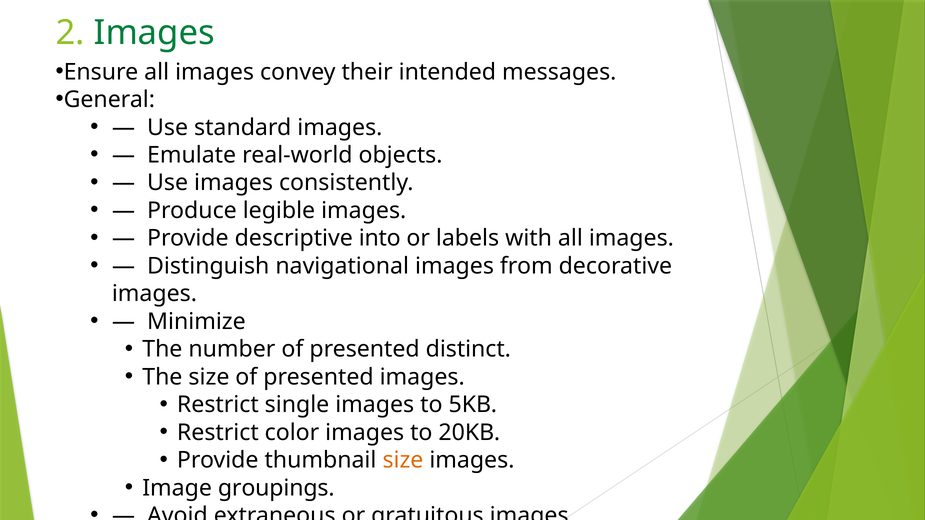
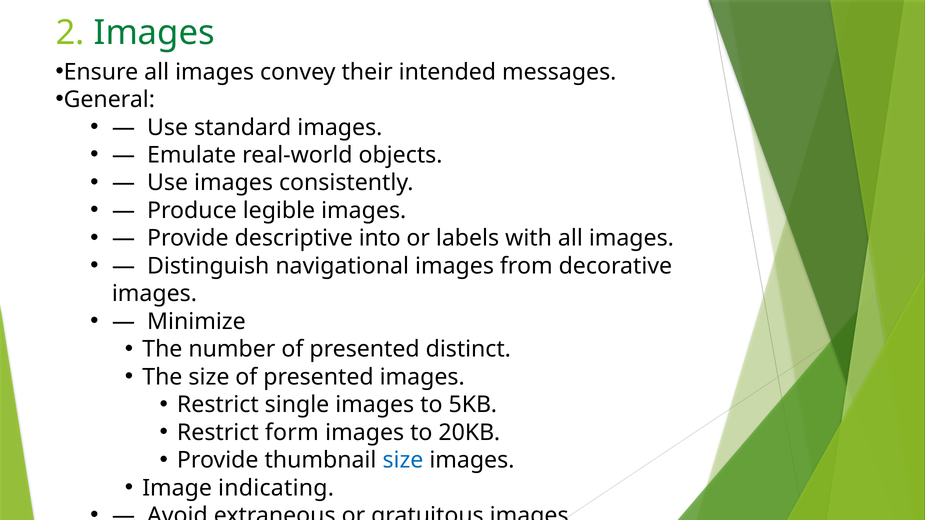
color: color -> form (292, 433)
size colour: orange -> blue (403, 460)
groupings: groupings -> indicating (276, 488)
